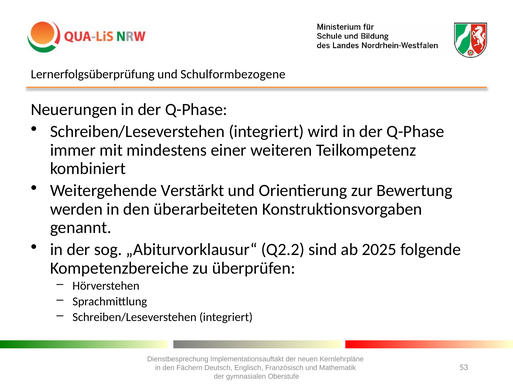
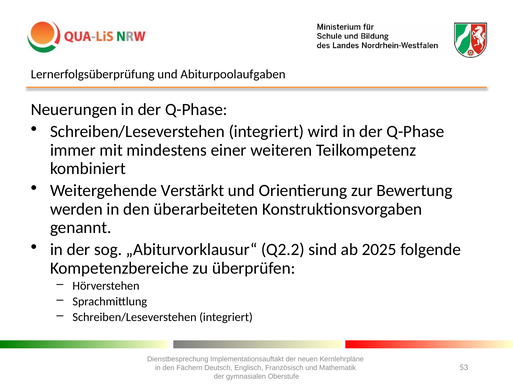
Schulformbezogene: Schulformbezogene -> Abiturpoolaufgaben (233, 74)
